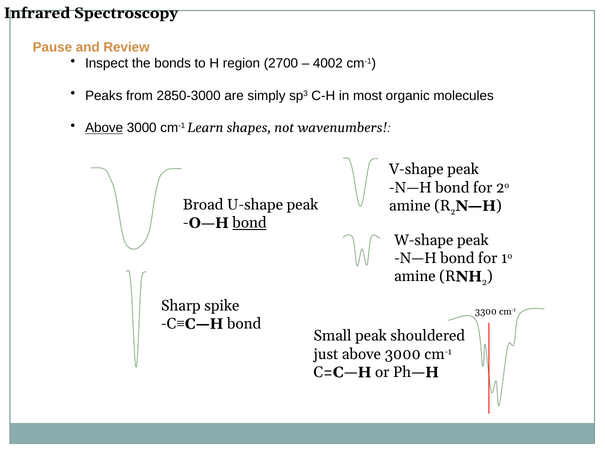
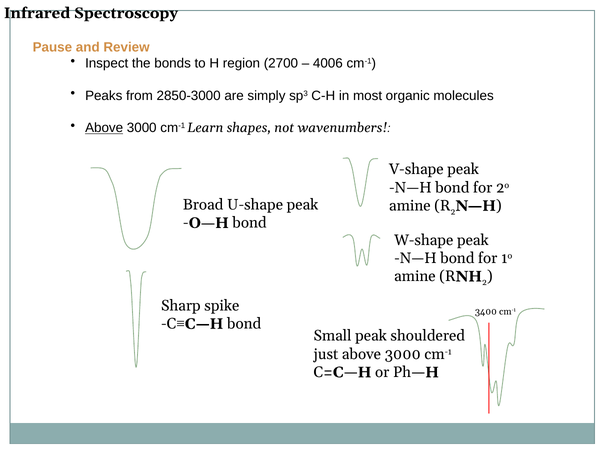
4002: 4002 -> 4006 (328, 63)
bond underline: present -> none (250, 223)
3300: 3300 -> 3400 (486, 312)
